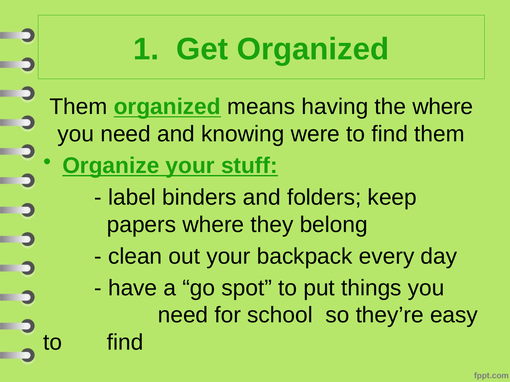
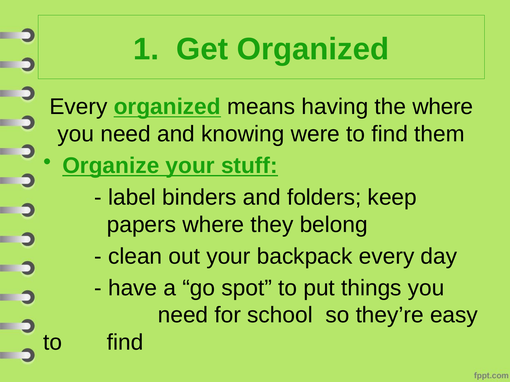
Them: Them -> Every (78, 107)
